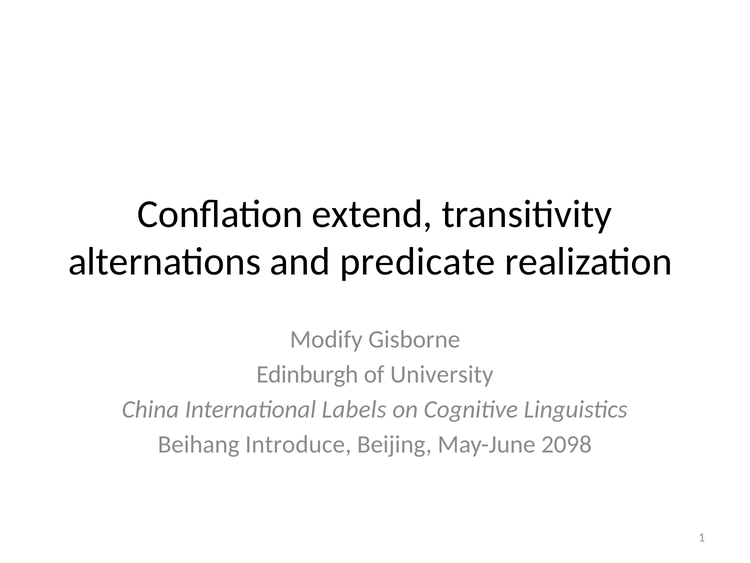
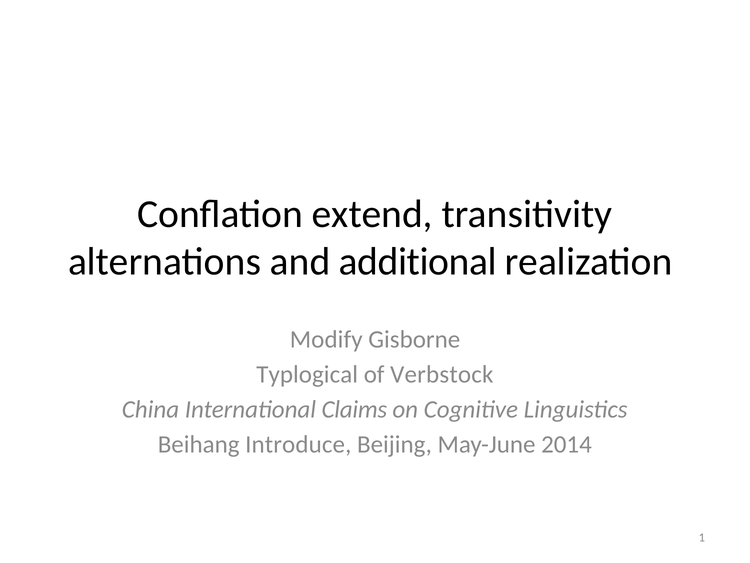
predicate: predicate -> additional (418, 262)
Edinburgh: Edinburgh -> Typlogical (307, 374)
University: University -> Verbstock (442, 374)
Labels: Labels -> Claims (354, 409)
2098: 2098 -> 2014 (566, 444)
